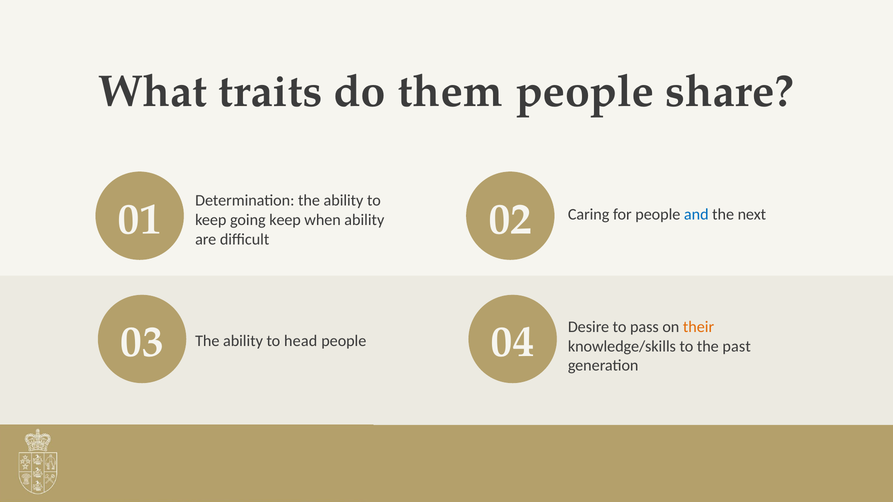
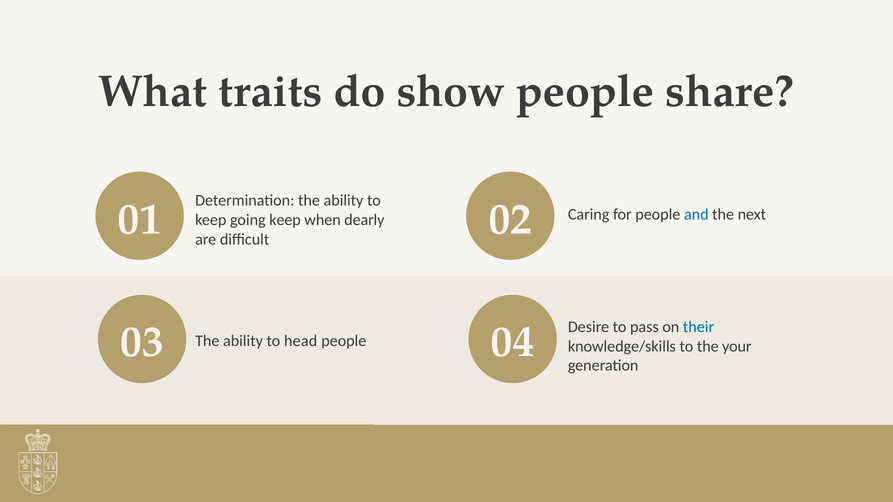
them: them -> show (451, 92)
when ability: ability -> dearly (364, 220)
their colour: orange -> blue (699, 327)
past: past -> your (737, 347)
